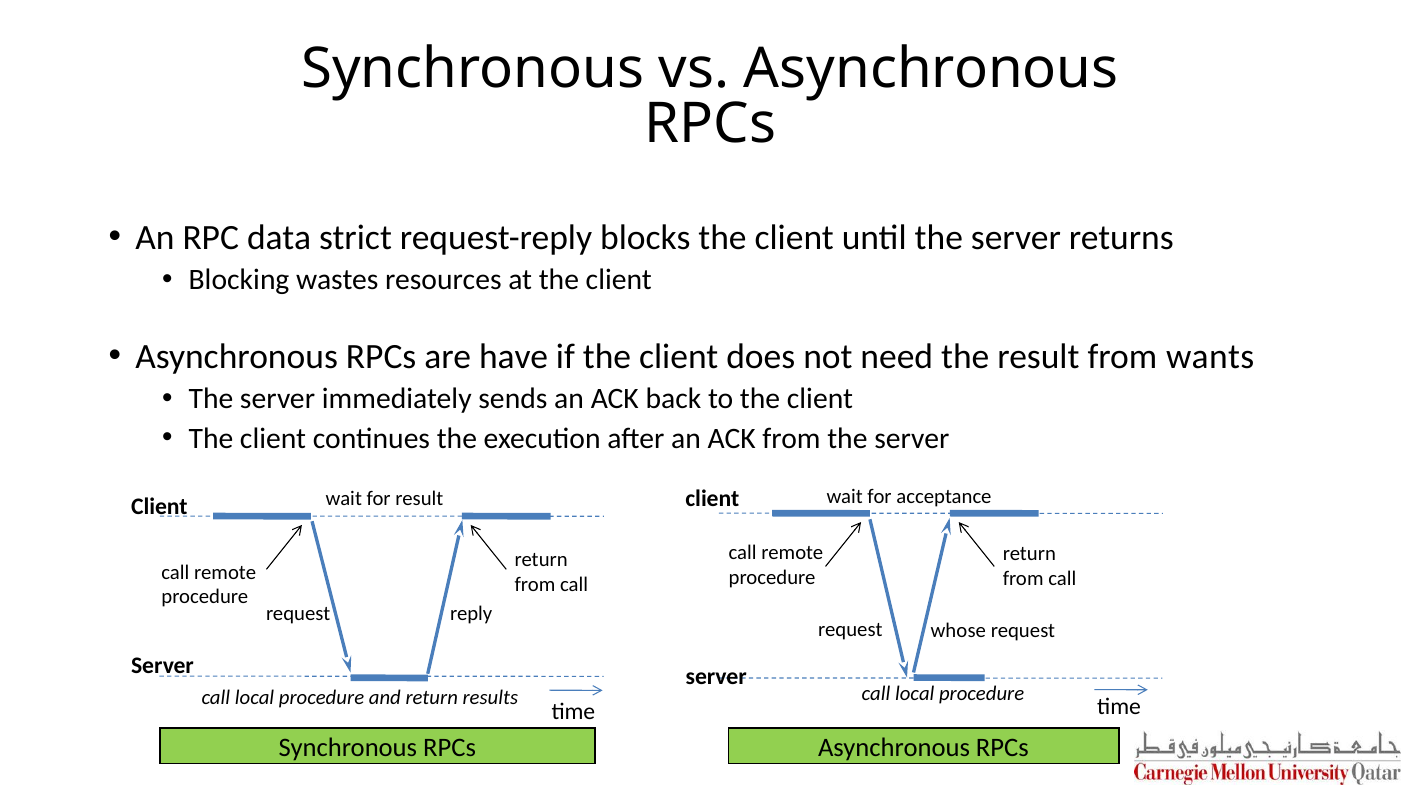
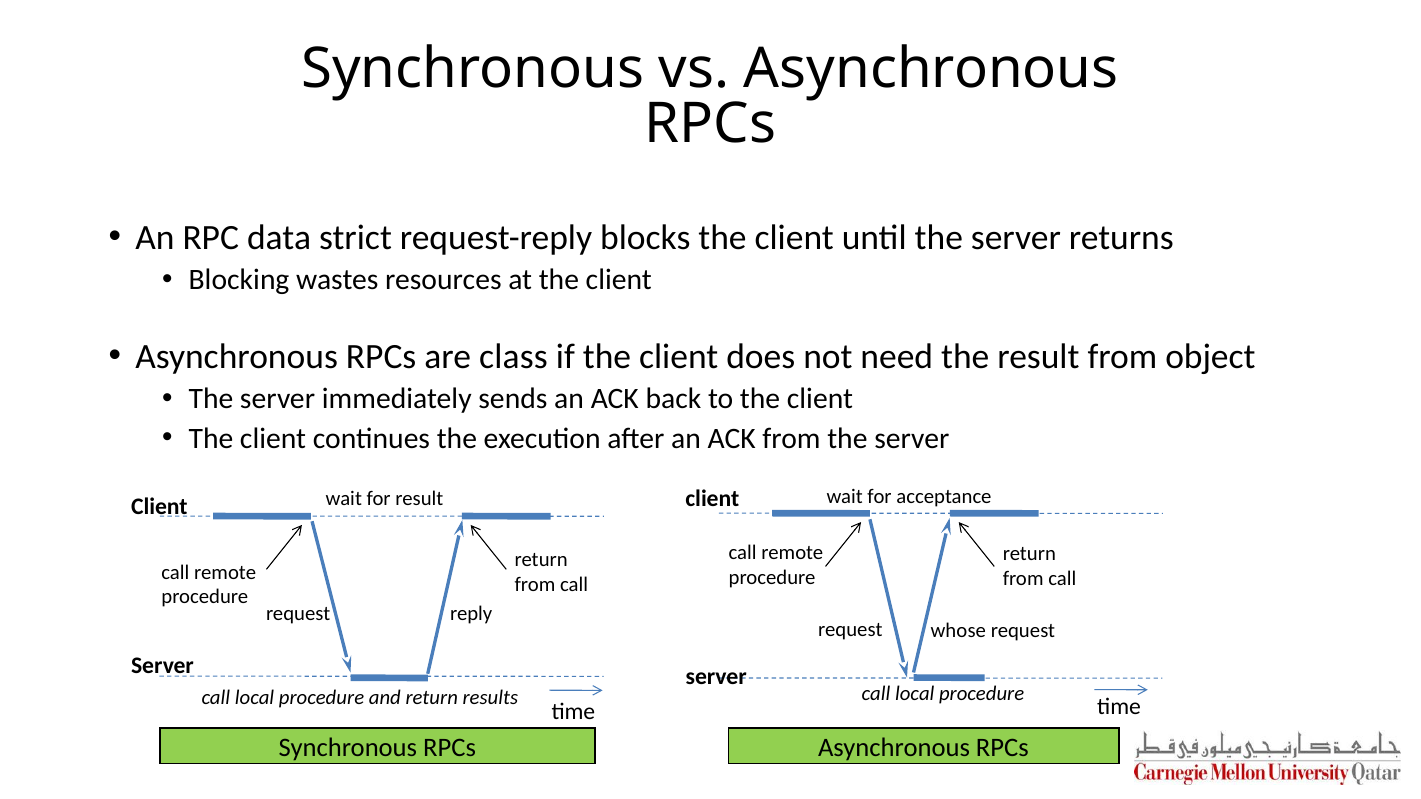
have: have -> class (513, 357)
wants: wants -> object (1210, 357)
